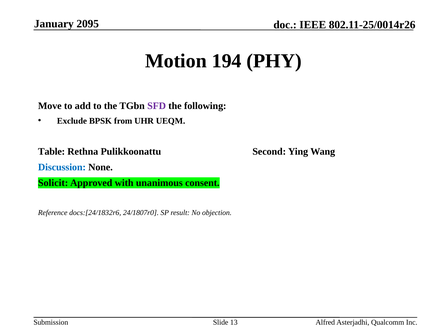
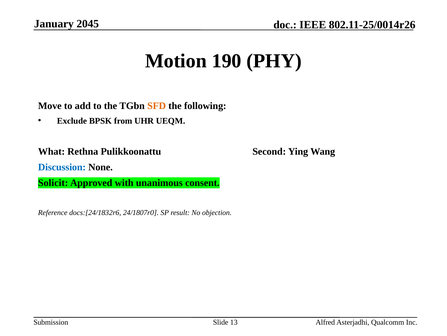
2095: 2095 -> 2045 (88, 24)
194: 194 -> 190 (227, 61)
SFD colour: purple -> orange (157, 106)
Table: Table -> What (51, 151)
